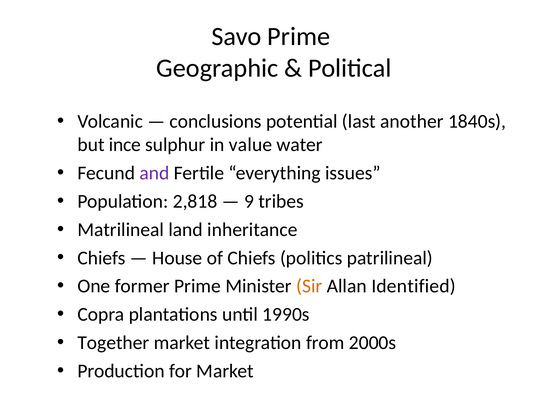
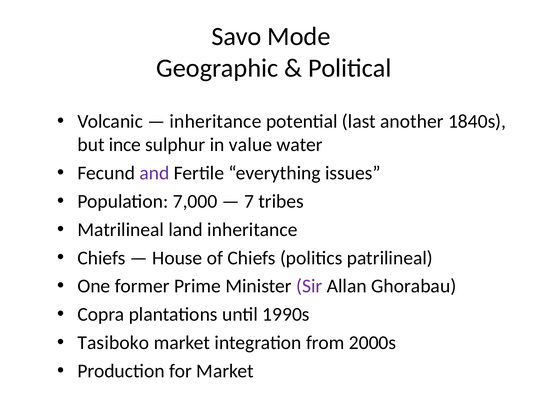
Savo Prime: Prime -> Mode (299, 37)
conclusions: conclusions -> inheritance (216, 122)
2,818: 2,818 -> 7,000 (195, 202)
9: 9 -> 7 (249, 202)
Sir colour: orange -> purple (309, 287)
Identified: Identified -> Ghorabau (414, 287)
Together: Together -> Tasiboko (113, 343)
